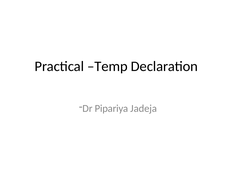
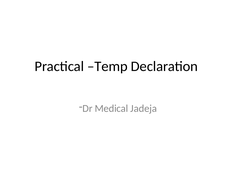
Pipariya: Pipariya -> Medical (111, 109)
